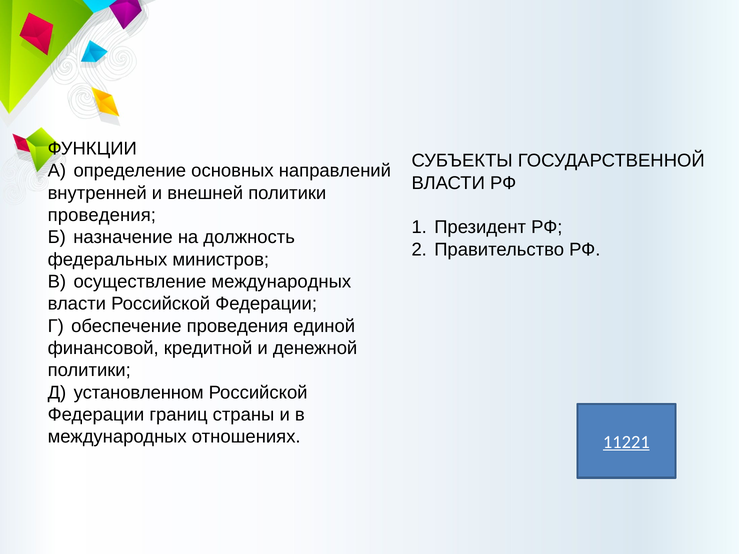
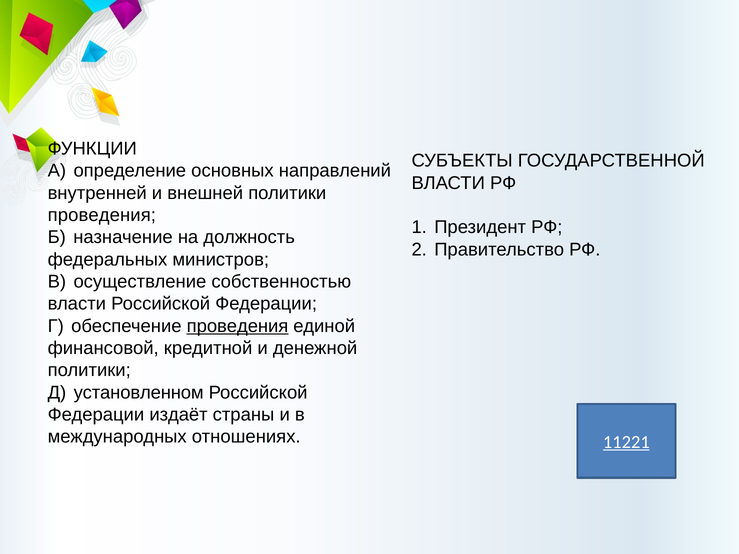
осуществление международных: международных -> собственностью (281, 282)
проведения underline: none -> present (238, 326)
границ: границ -> издаёт (179, 415)
